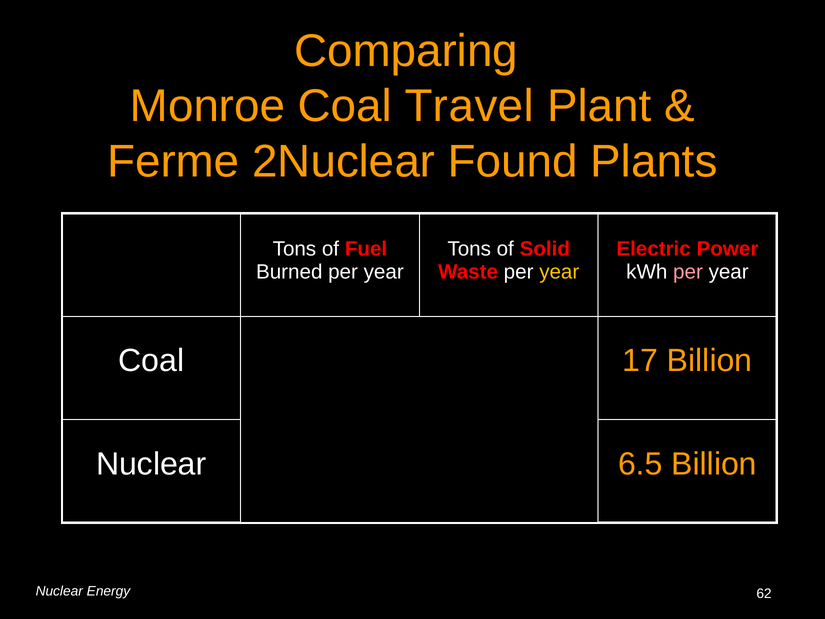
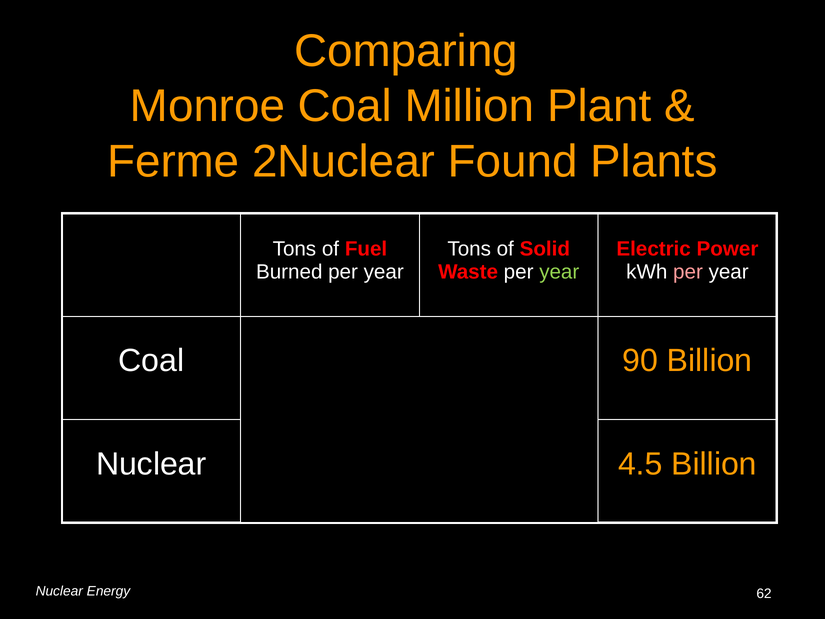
Coal Travel: Travel -> Million (469, 106)
year colour: yellow -> light green (559, 272)
17: 17 -> 90 (640, 361)
6.5: 6.5 -> 4.5 (640, 464)
